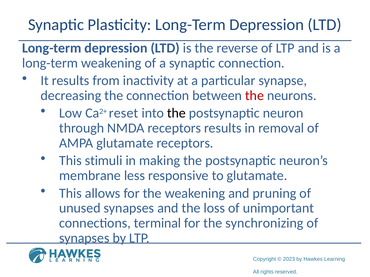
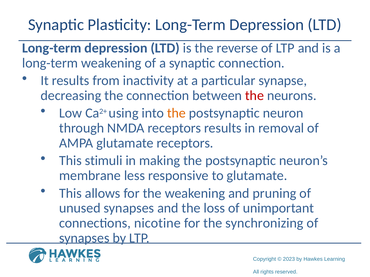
reset: reset -> using (124, 113)
the colour: black -> orange (176, 113)
terminal: terminal -> nicotine (157, 224)
